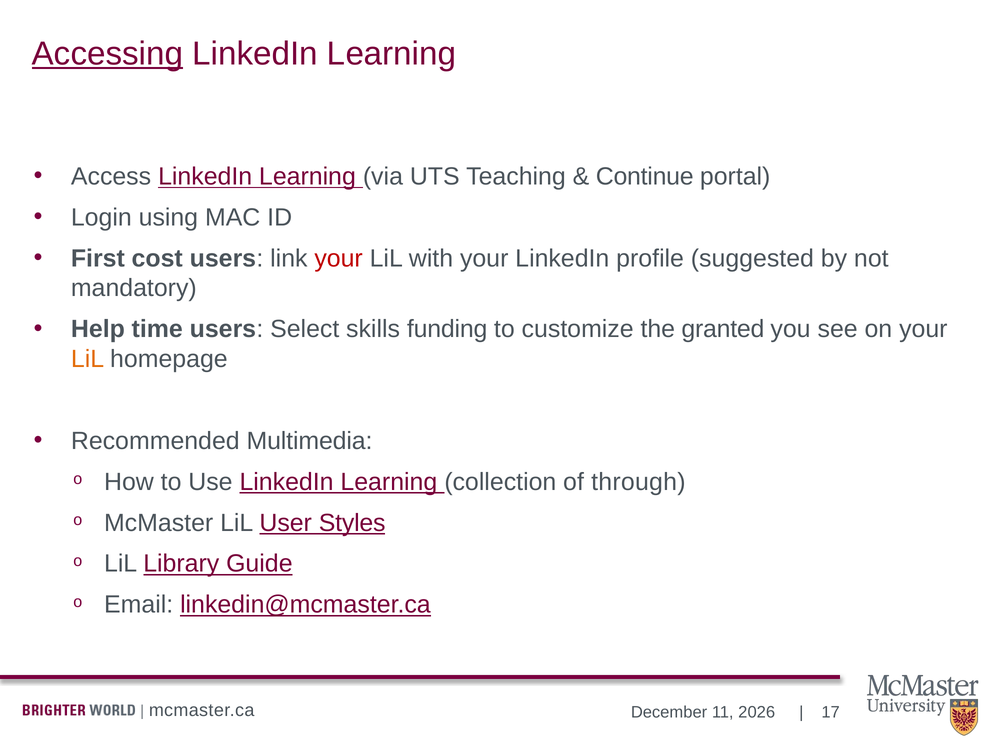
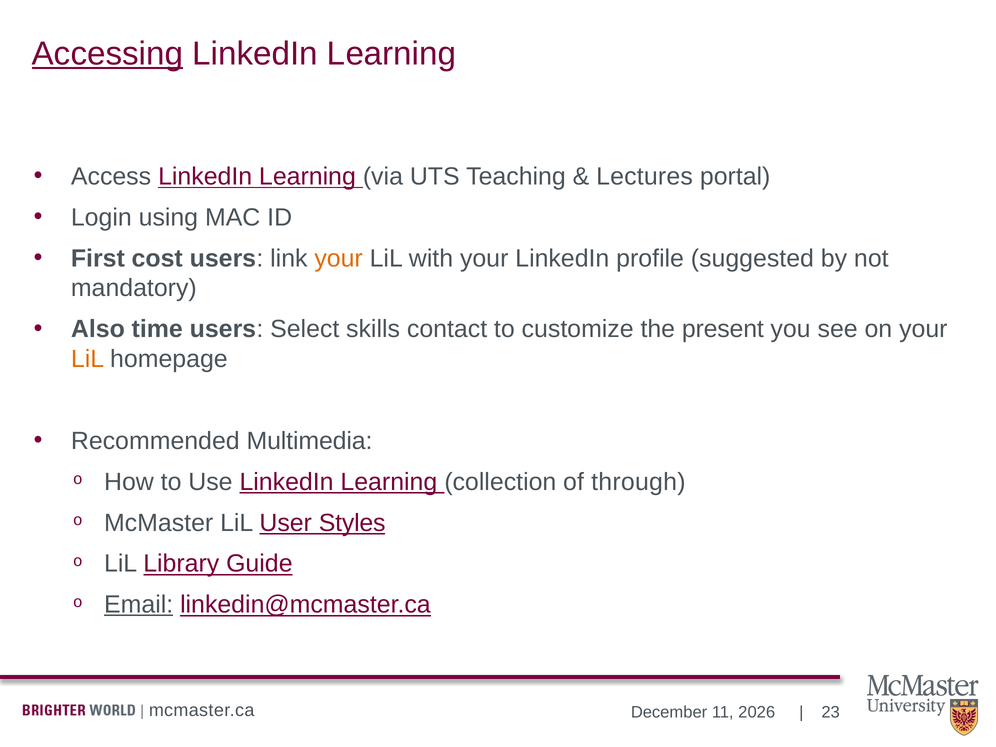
Continue: Continue -> Lectures (645, 176)
your colour: red -> orange (339, 258)
Help: Help -> Also (98, 329)
funding: funding -> contact (447, 329)
granted: granted -> present (723, 329)
Email underline: none -> present (139, 605)
17: 17 -> 23 (831, 712)
